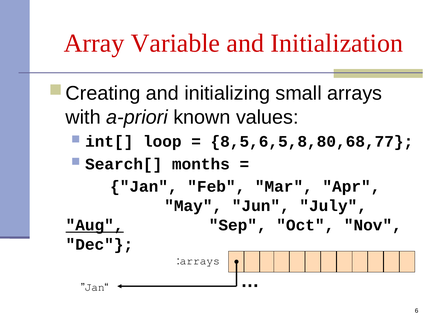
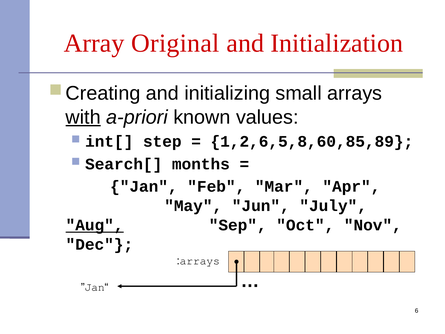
Variable: Variable -> Original (175, 43)
with underline: none -> present (83, 117)
loop: loop -> step (162, 142)
8,5,6,5,8,80,68,77: 8,5,6,5,8,80,68,77 -> 1,2,6,5,8,60,85,89 (312, 142)
